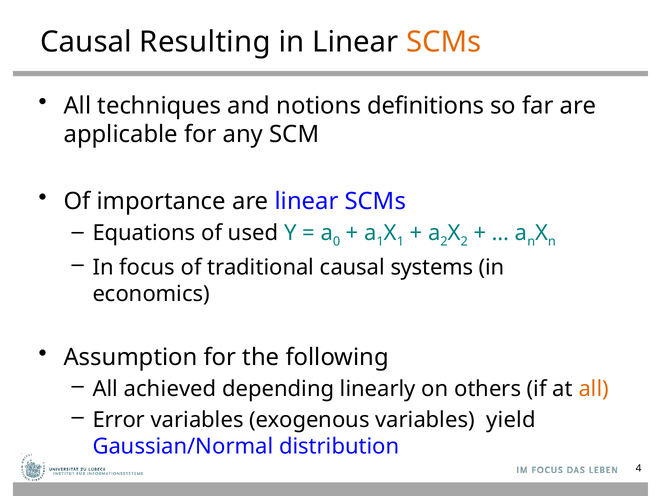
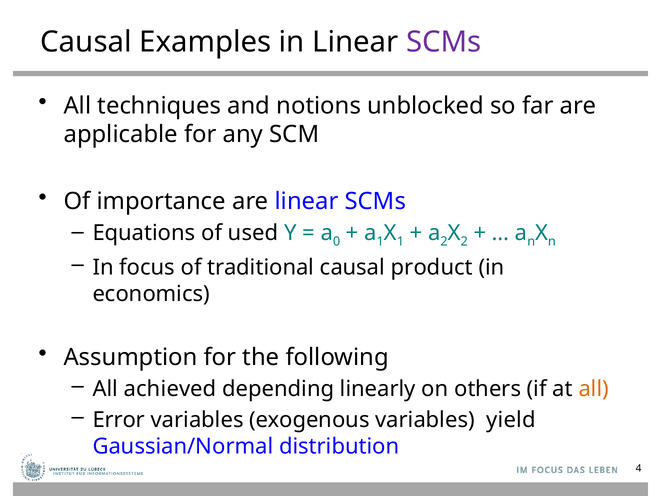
Resulting: Resulting -> Examples (205, 42)
SCMs colour: orange -> purple (444, 42)
definitions: definitions -> unblocked (426, 106)
systems: systems -> product (432, 268)
